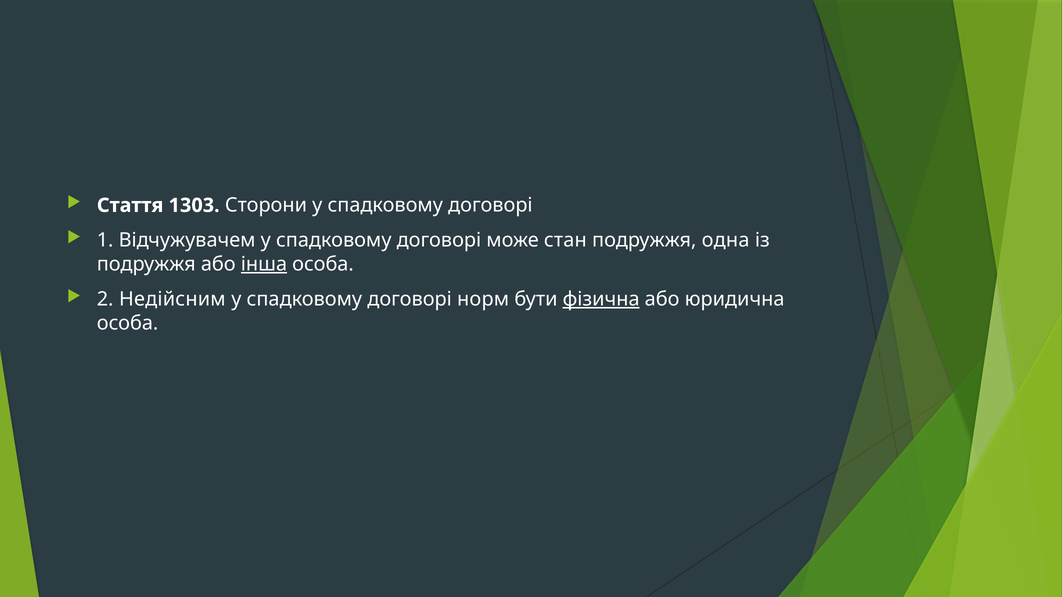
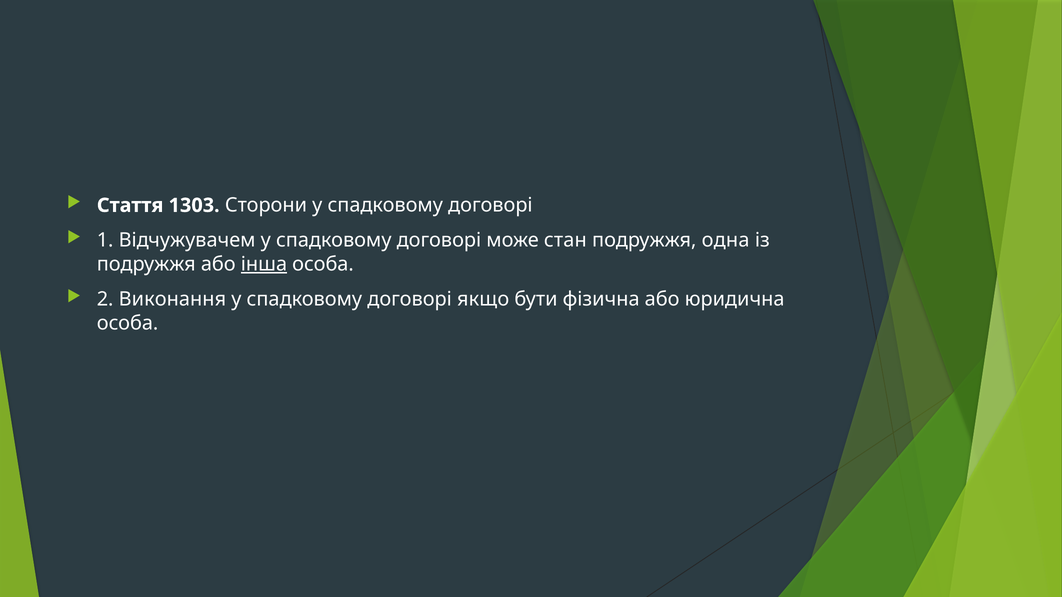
Недійсним: Недійсним -> Виконання (172, 299)
норм: норм -> якщо (483, 299)
фізична underline: present -> none (601, 299)
